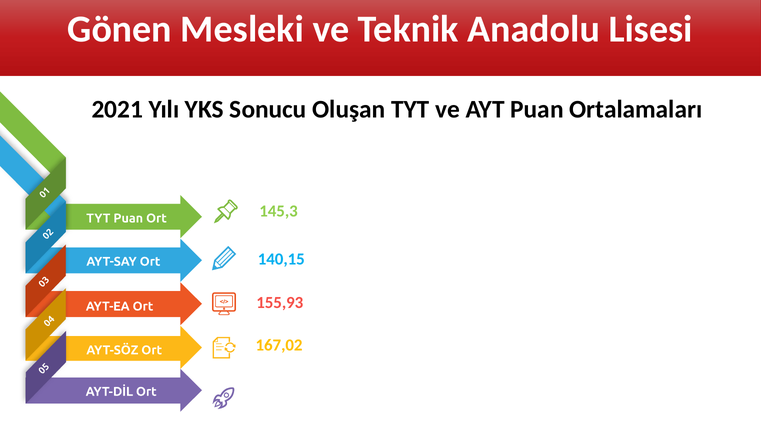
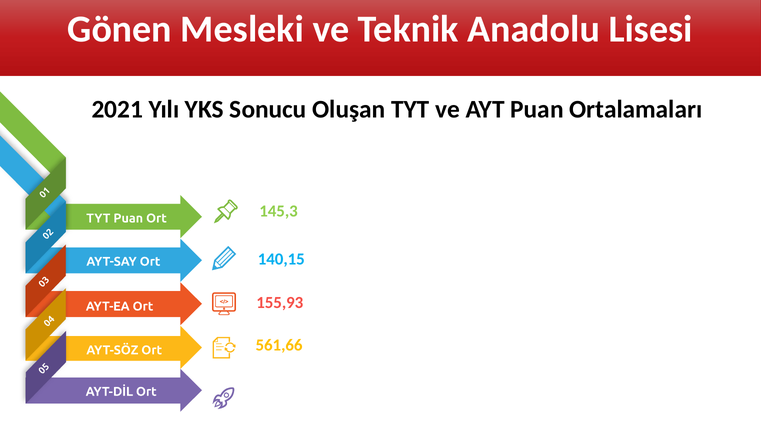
167,02: 167,02 -> 561,66 (279, 345)
